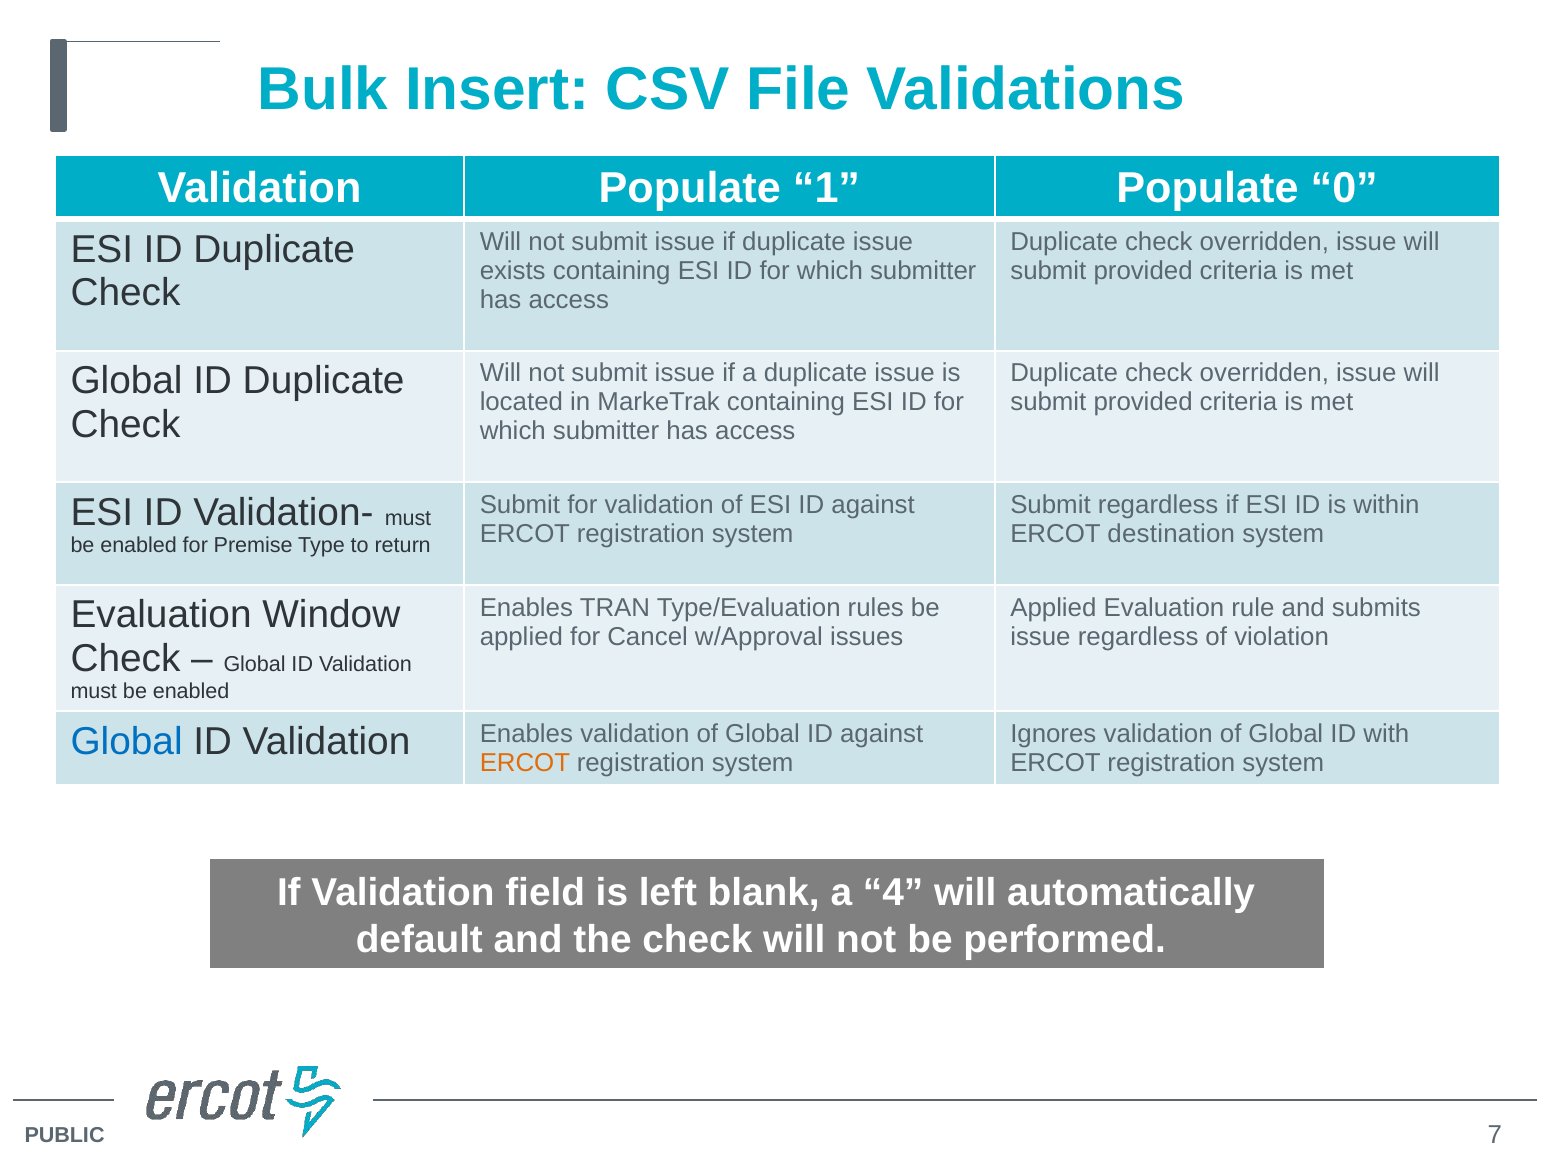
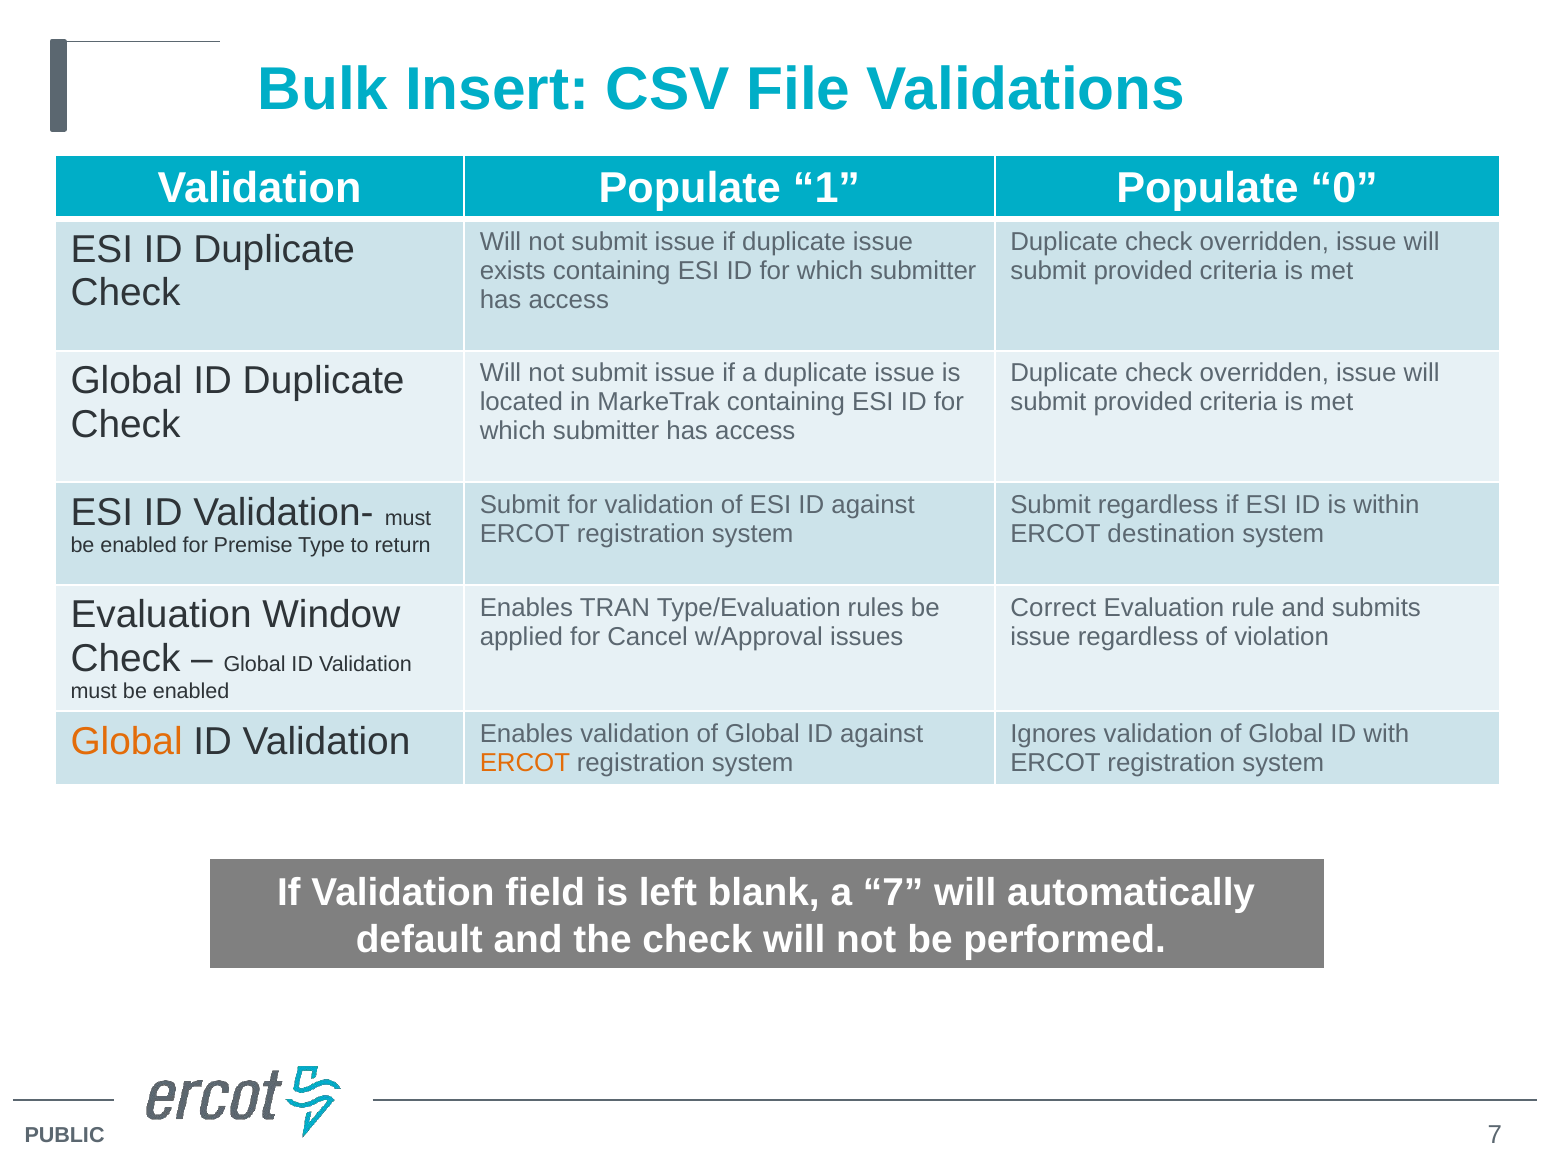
Applied: Applied -> Correct (1053, 607)
Global colour: blue -> orange (127, 741)
a 4: 4 -> 7 (893, 893)
